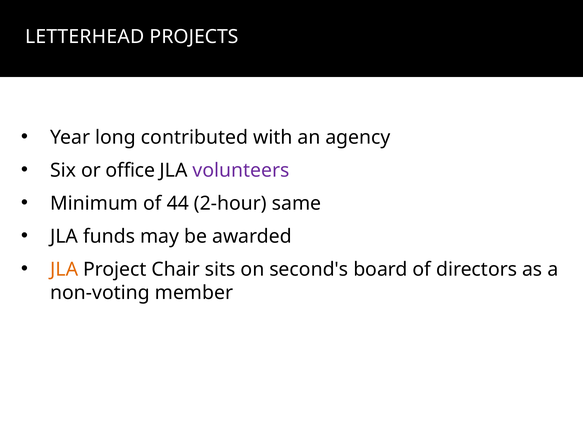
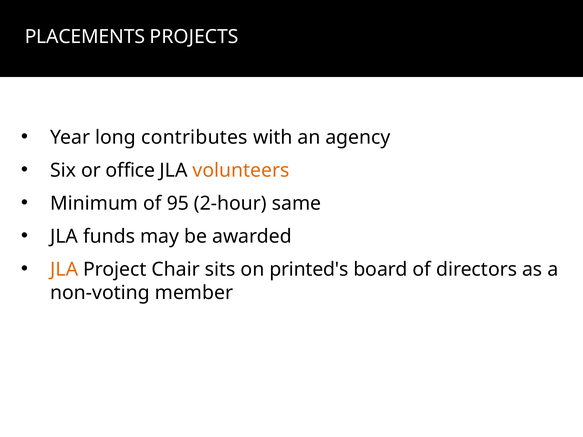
LETTERHEAD: LETTERHEAD -> PLACEMENTS (85, 37)
contributed: contributed -> contributes (194, 137)
volunteers colour: purple -> orange (241, 170)
44: 44 -> 95 (178, 203)
second's: second's -> printed's (309, 269)
